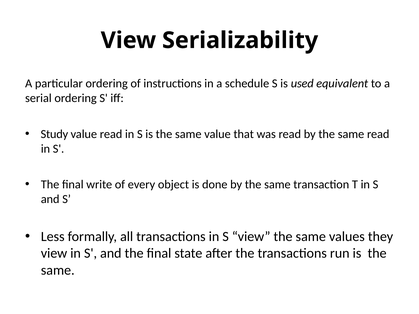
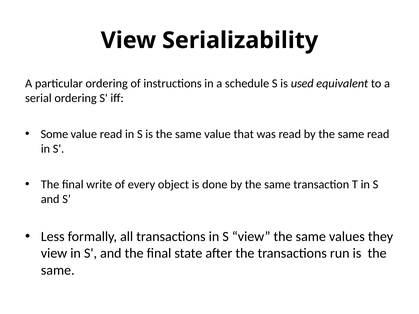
Study: Study -> Some (54, 134)
